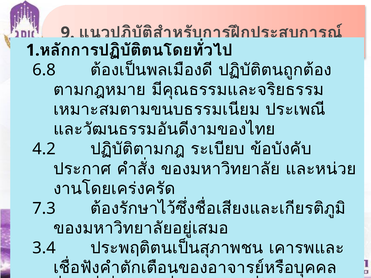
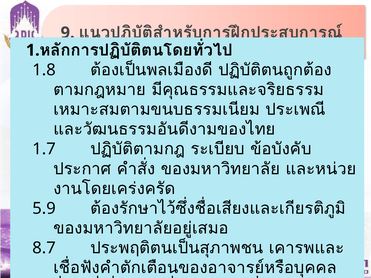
6.8: 6.8 -> 1.8 (44, 70)
4.2: 4.2 -> 1.7 (44, 149)
7.3: 7.3 -> 5.9 (44, 209)
3.4: 3.4 -> 8.7 (44, 248)
